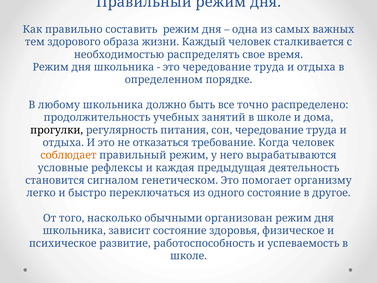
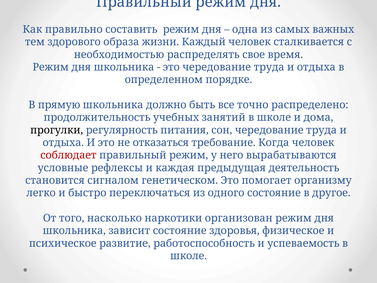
любому: любому -> прямую (59, 105)
соблюдает colour: orange -> red (68, 155)
обычными: обычными -> наркотики (173, 218)
